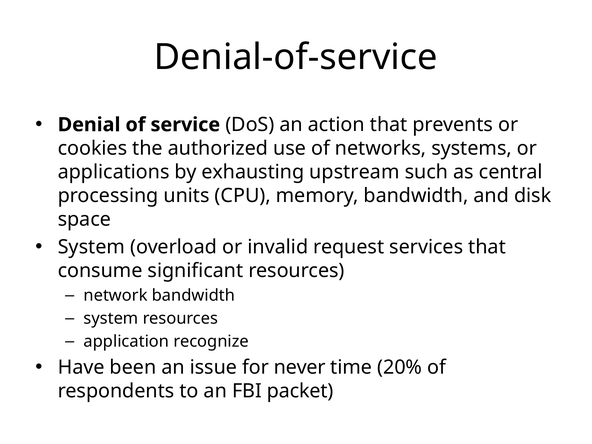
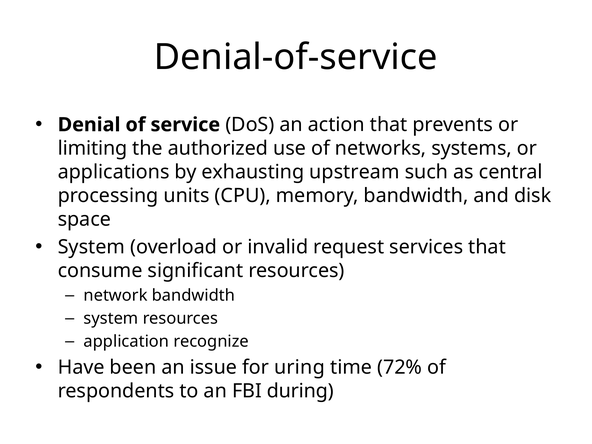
cookies: cookies -> limiting (92, 148)
never: never -> uring (300, 367)
20%: 20% -> 72% (400, 367)
packet: packet -> during (300, 391)
